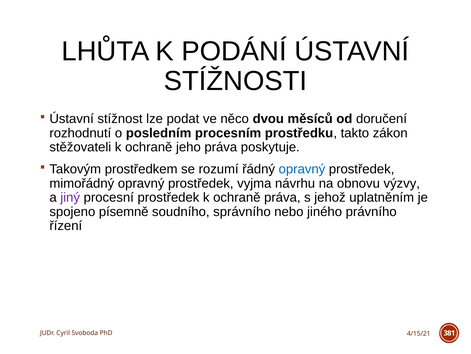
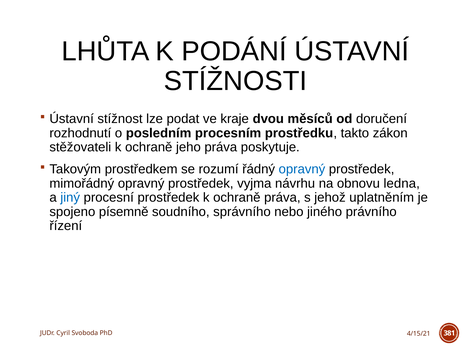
něco: něco -> kraje (235, 119)
výzvy: výzvy -> ledna (402, 183)
jiný colour: purple -> blue (70, 197)
